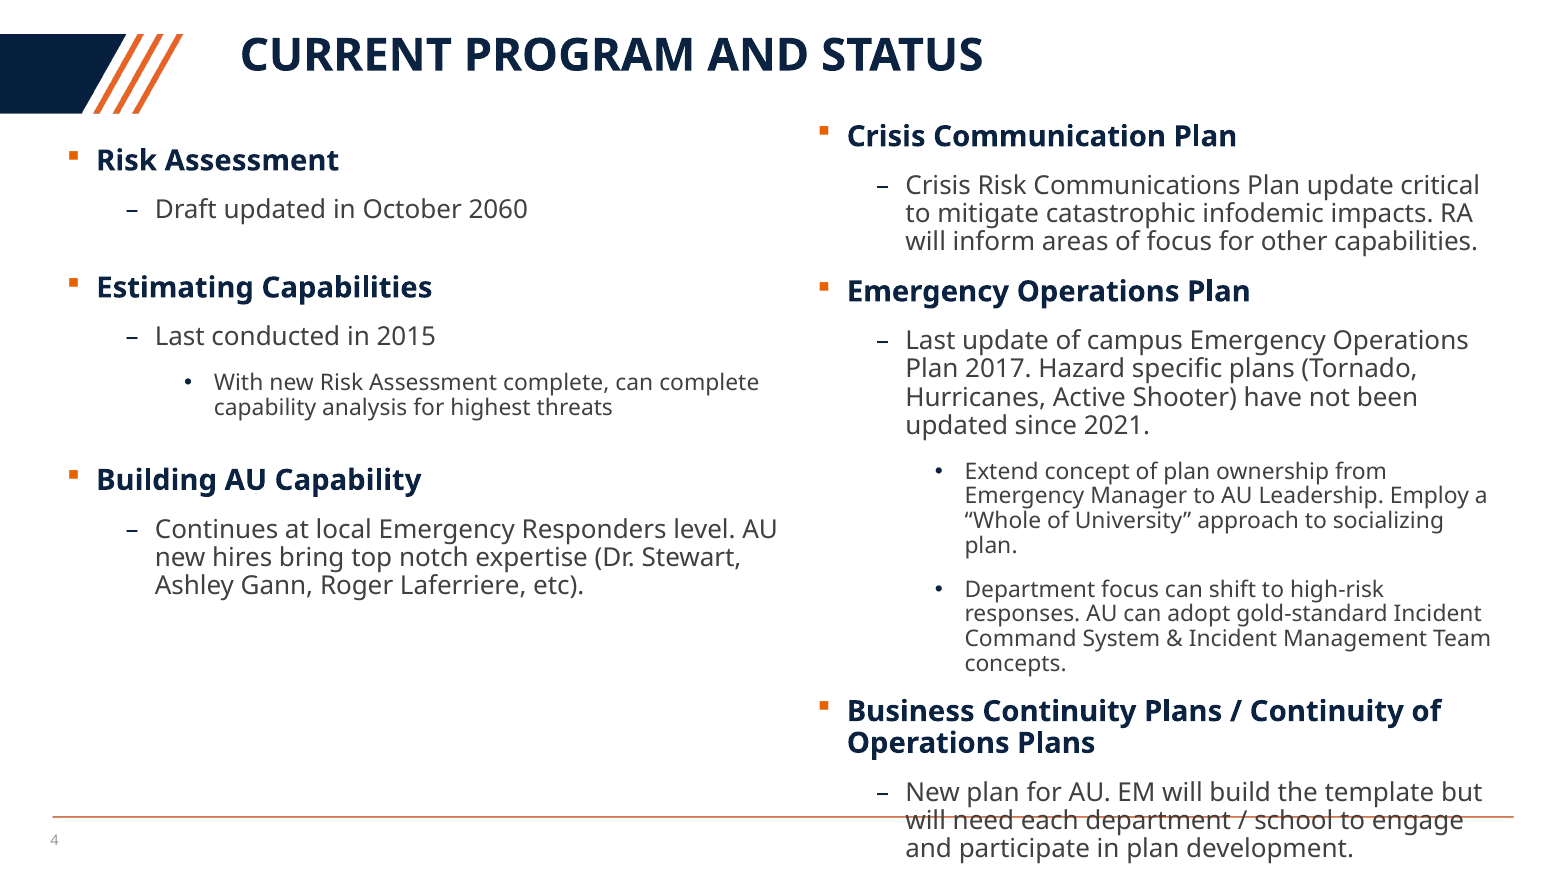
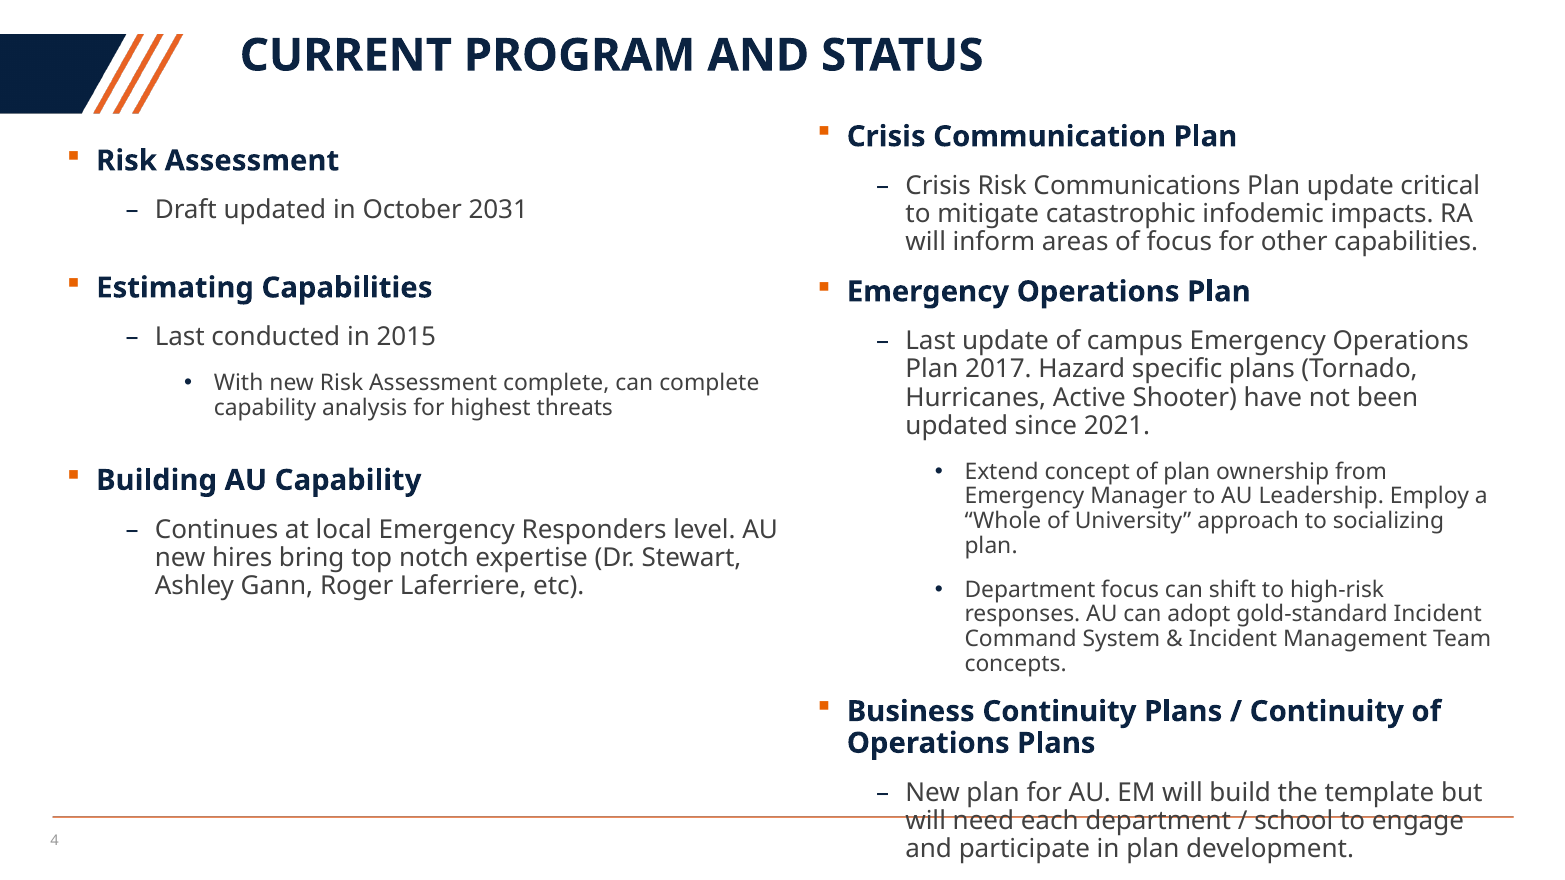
2060: 2060 -> 2031 (498, 210)
